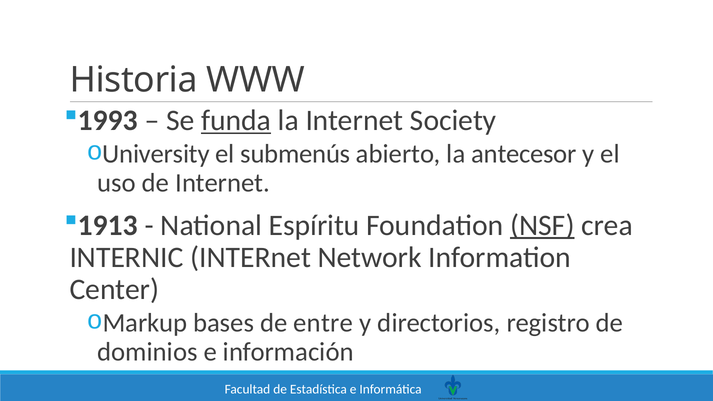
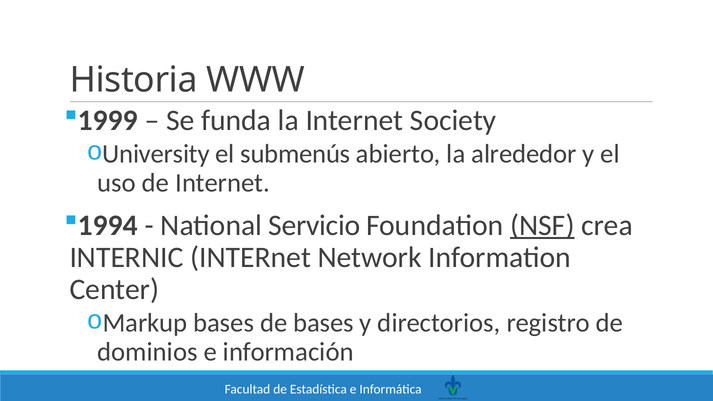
1993: 1993 -> 1999 (108, 121)
funda underline: present -> none (236, 121)
antecesor: antecesor -> alrededor (524, 154)
1913: 1913 -> 1994 (108, 225)
Espíritu: Espíritu -> Servicio (314, 225)
de entre: entre -> bases (323, 323)
